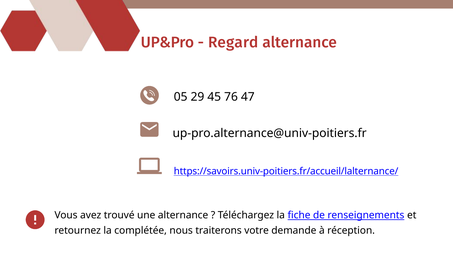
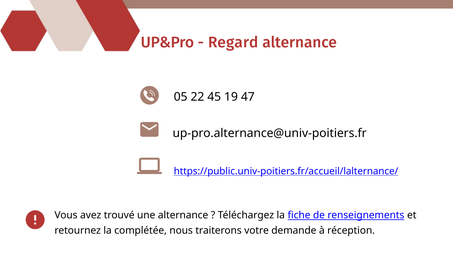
29: 29 -> 22 (197, 97)
76: 76 -> 19 (231, 97)
https://savoirs.univ-poitiers.fr/accueil/lalternance/: https://savoirs.univ-poitiers.fr/accueil/lalternance/ -> https://public.univ-poitiers.fr/accueil/lalternance/ (286, 171)
